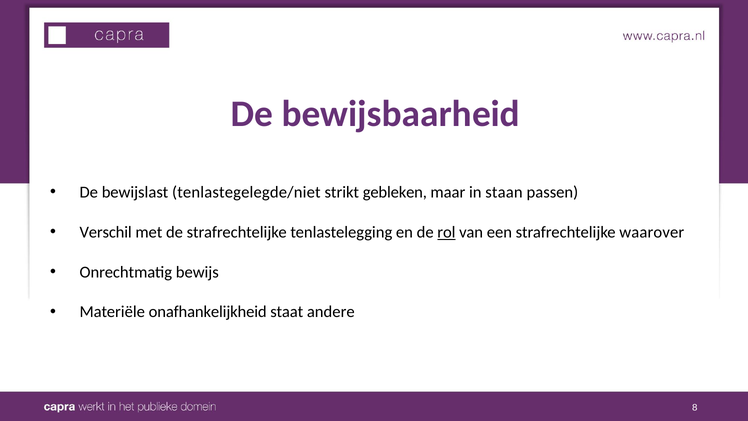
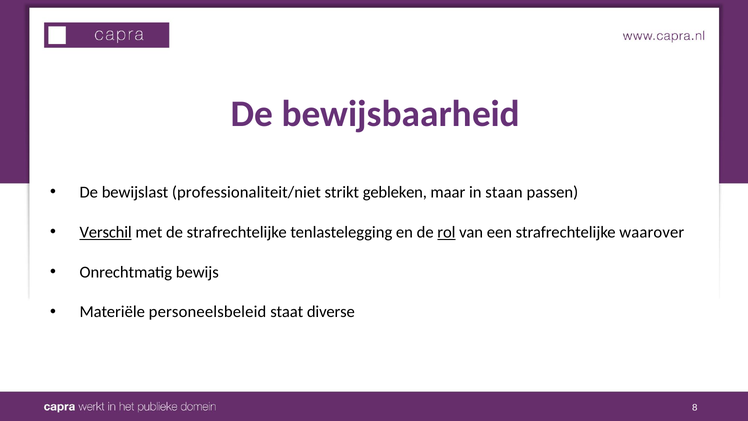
tenlastegelegde/niet: tenlastegelegde/niet -> professionaliteit/niet (246, 192)
Verschil underline: none -> present (106, 232)
onafhankelijkheid: onafhankelijkheid -> personeelsbeleid (208, 312)
andere: andere -> diverse (331, 312)
